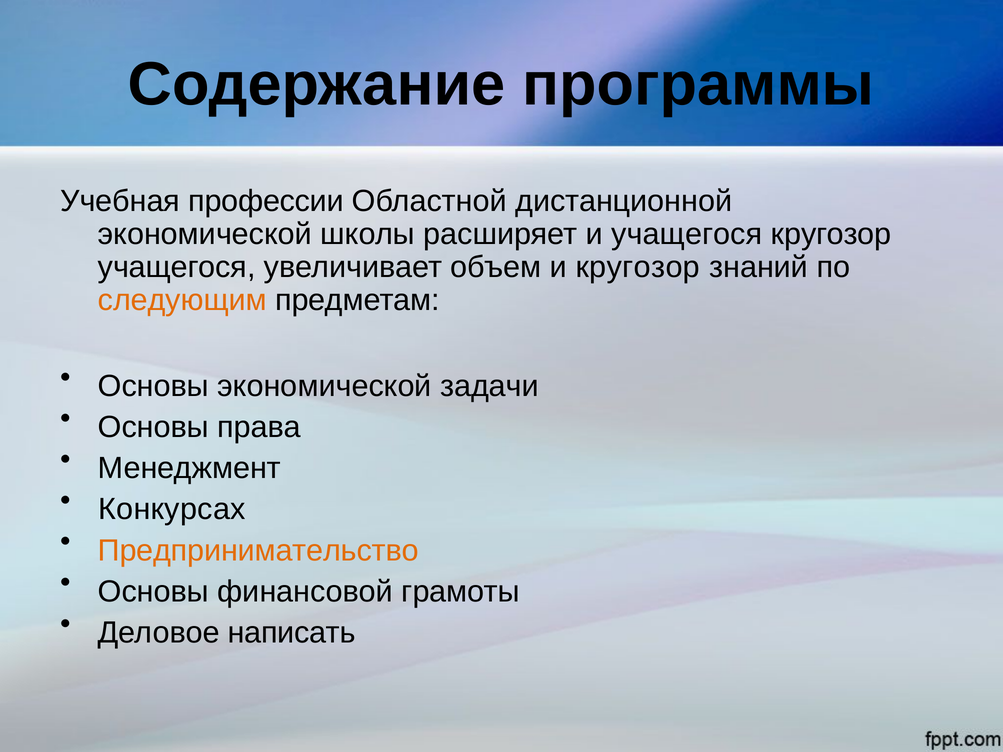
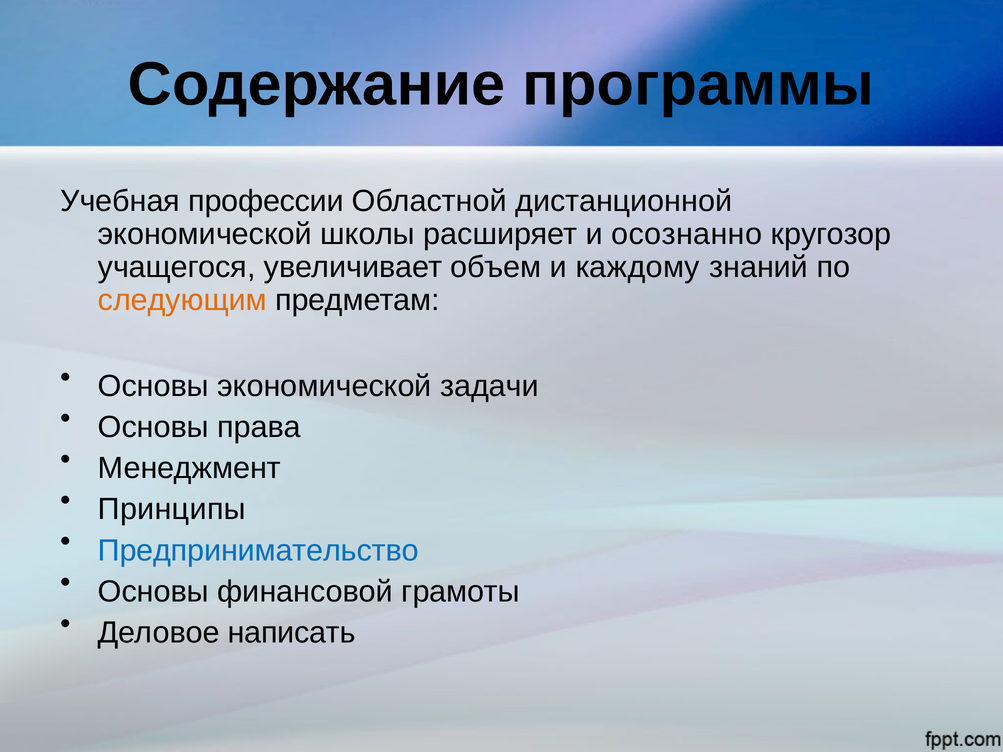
и учащегося: учащегося -> осознанно (687, 234)
и кругозор: кругозор -> каждому (638, 267)
Конкурсах: Конкурсах -> Принципы (172, 510)
Предпринимательство colour: orange -> blue (258, 551)
